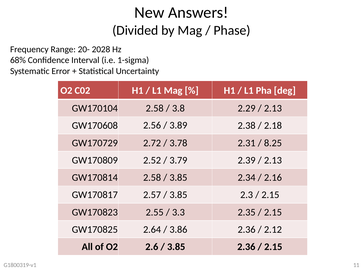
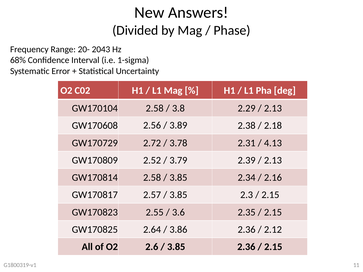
2028: 2028 -> 2043 (101, 49)
8.25: 8.25 -> 4.13 (273, 143)
3.3: 3.3 -> 3.6 (178, 212)
